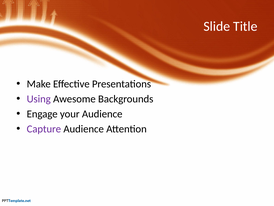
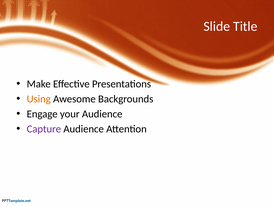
Using colour: purple -> orange (39, 99)
